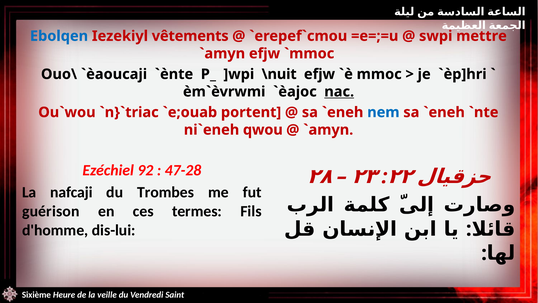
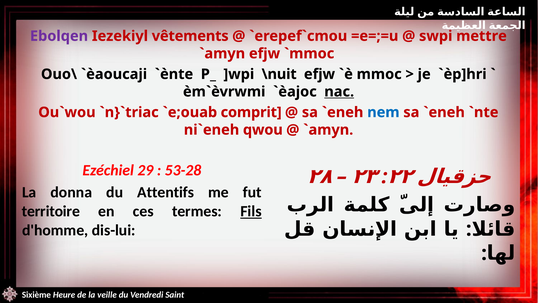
Ebolqen colour: blue -> purple (59, 36)
portent: portent -> comprit (251, 112)
92: 92 -> 29 (145, 170)
47-28: 47-28 -> 53-28 (183, 170)
nafcaji: nafcaji -> donna (71, 192)
Trombes: Trombes -> Attentifs (166, 192)
guérison: guérison -> territoire (51, 211)
Fils underline: none -> present (251, 211)
